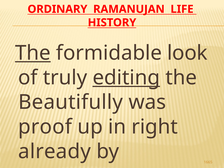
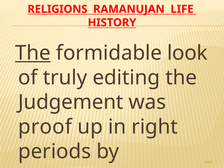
ORDINARY: ORDINARY -> RELIGIONS (57, 9)
editing underline: present -> none (126, 78)
Beautifully: Beautifully -> Judgement (71, 102)
already: already -> periods (55, 151)
